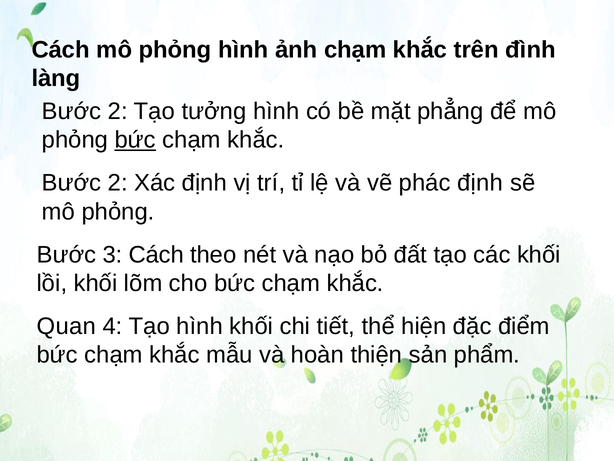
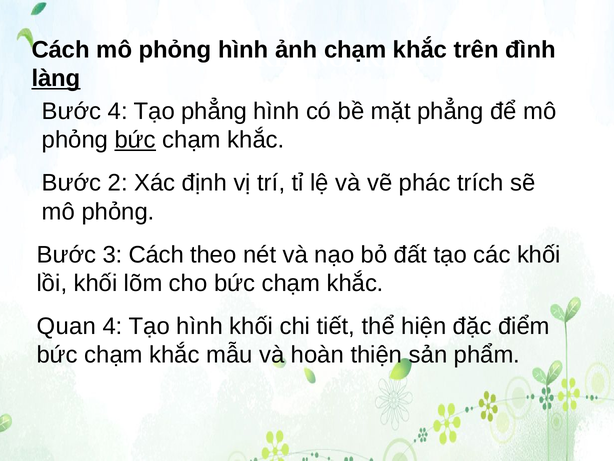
làng underline: none -> present (56, 78)
2: 2 -> 4 (118, 111)
Tạo tưởng: tưởng -> phẳng (214, 111)
phác định: định -> trích (480, 183)
